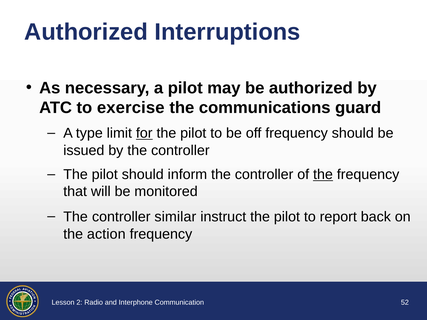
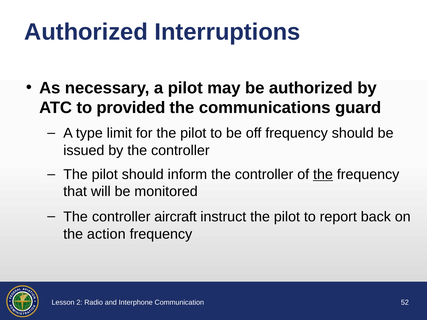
exercise: exercise -> provided (131, 108)
for underline: present -> none (144, 133)
similar: similar -> aircraft (176, 217)
